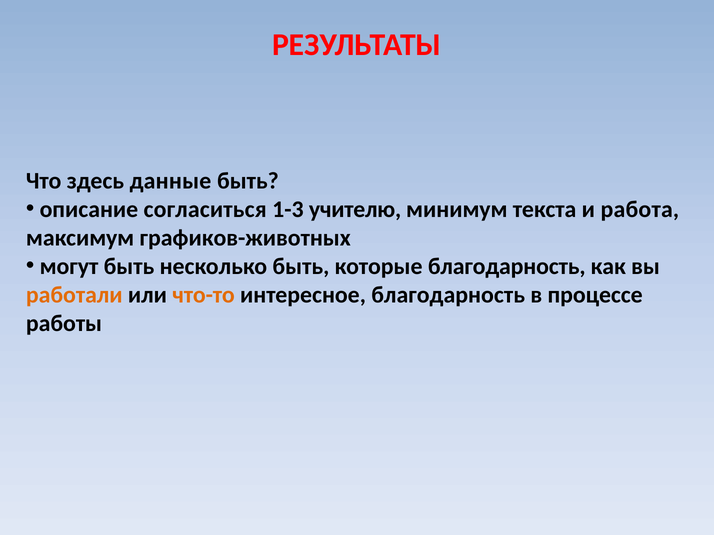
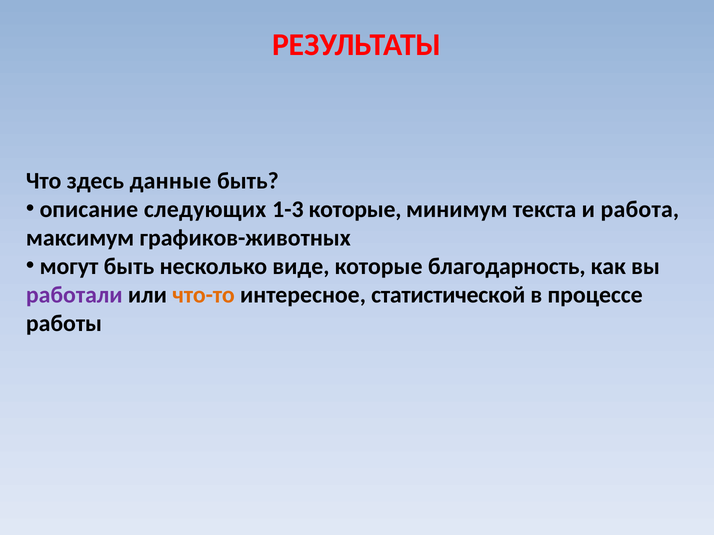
согласиться: согласиться -> следующих (205, 209)
1-3 учителю: учителю -> которые (355, 209)
несколько быть: быть -> виде (301, 267)
работали colour: orange -> purple (74, 295)
интересное благодарность: благодарность -> статистической (448, 295)
